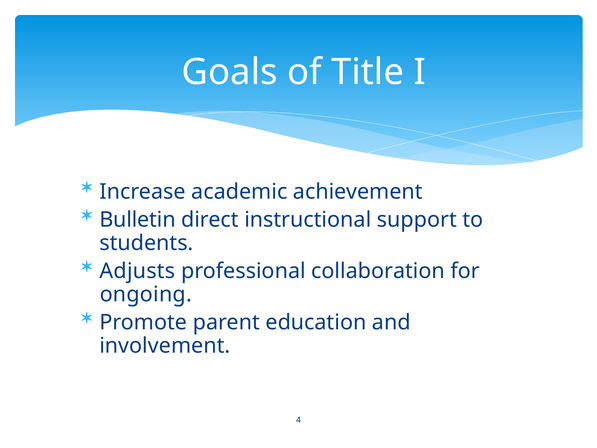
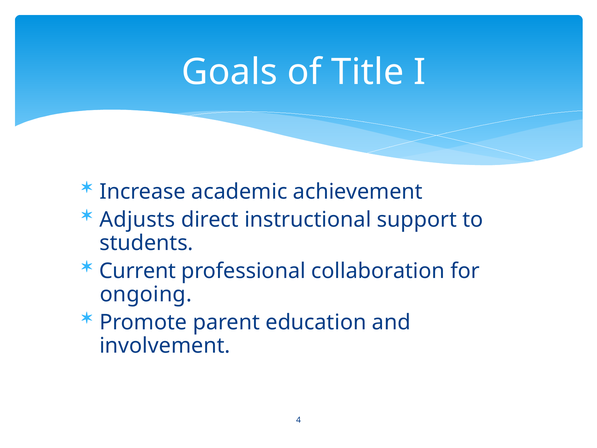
Bulletin: Bulletin -> Adjusts (137, 220)
Adjusts: Adjusts -> Current (138, 271)
